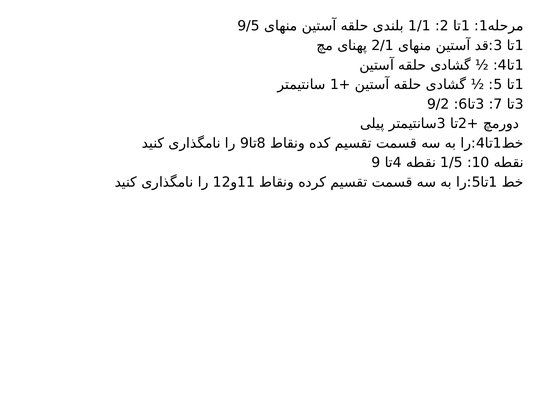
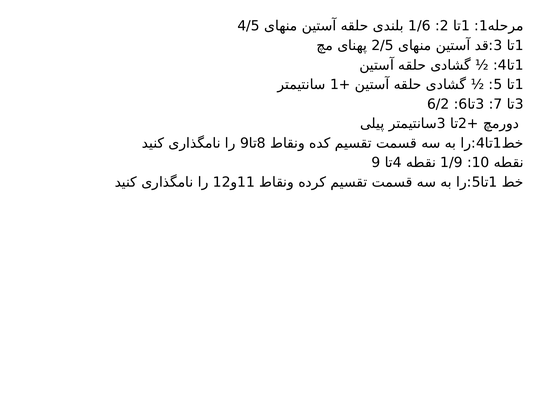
9/5: 9/5 -> 4/5 (249, 26)
1/1: 1/1 -> 1/6 (419, 26)
2/1: 2/1 -> 2/5 (383, 46)
9/2: 9/2 -> 6/2 (438, 104)
1/5: 1/5 -> 1/9 (451, 163)
